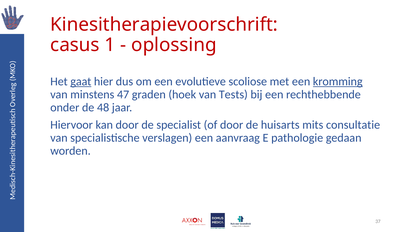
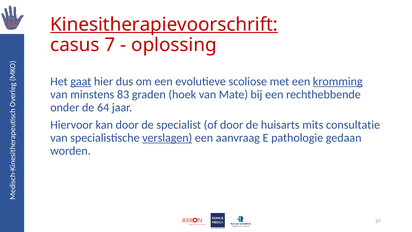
Kinesitherapievoorschrift underline: none -> present (164, 24)
1: 1 -> 7 (110, 45)
47: 47 -> 83 (123, 94)
Tests: Tests -> Mate (233, 94)
48: 48 -> 64 (103, 107)
verslagen underline: none -> present (167, 138)
